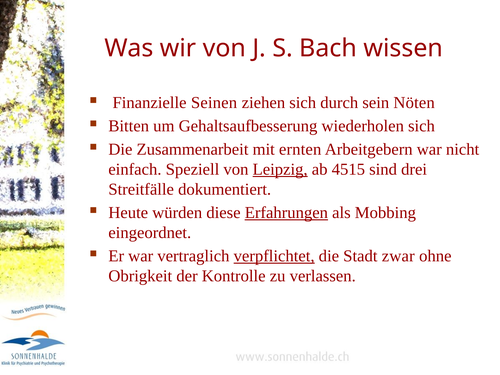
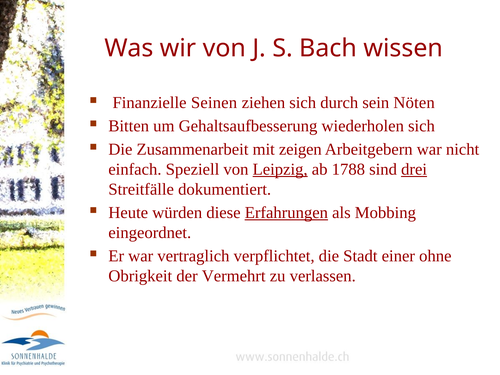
ernten: ernten -> zeigen (300, 149)
4515: 4515 -> 1788 (348, 169)
drei underline: none -> present (414, 169)
verpflichtet underline: present -> none (274, 256)
zwar: zwar -> einer (398, 256)
Kontrolle: Kontrolle -> Vermehrt (234, 276)
